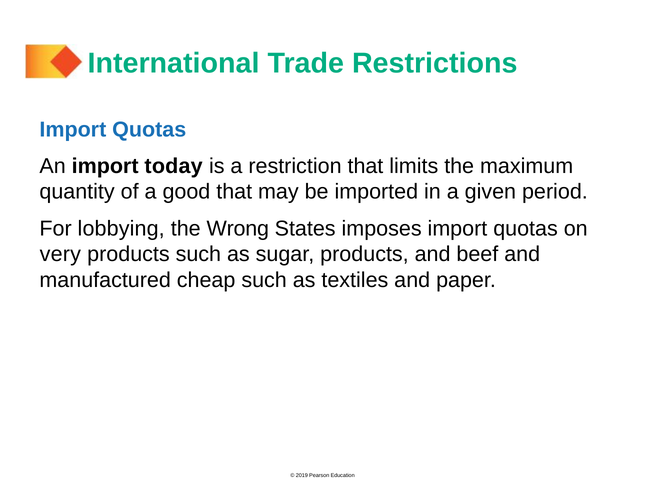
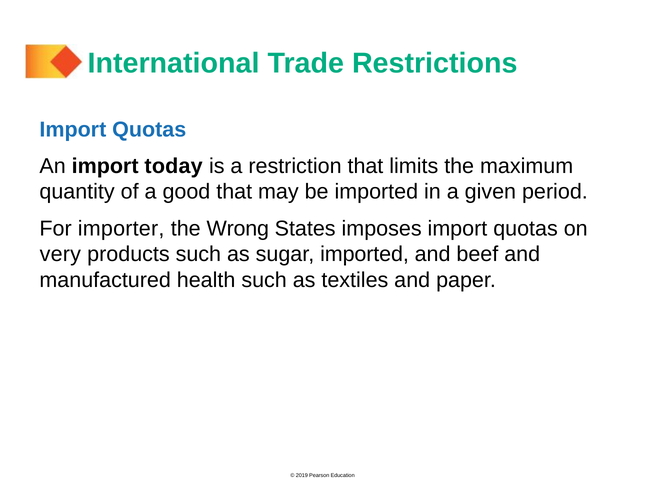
lobbying: lobbying -> importer (121, 228)
sugar products: products -> imported (365, 254)
cheap: cheap -> health (206, 280)
